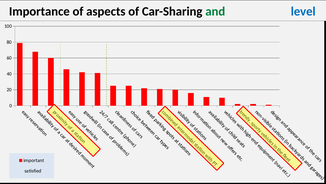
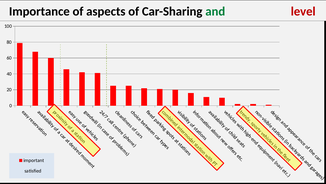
level colour: blue -> red (303, 11)
